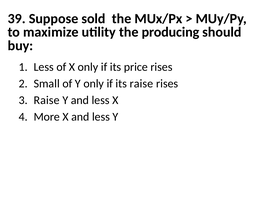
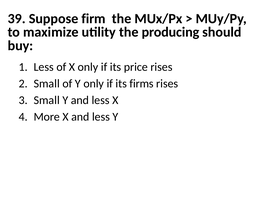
sold: sold -> firm (94, 19)
its raise: raise -> firms (142, 83)
Raise: Raise -> Small (47, 100)
